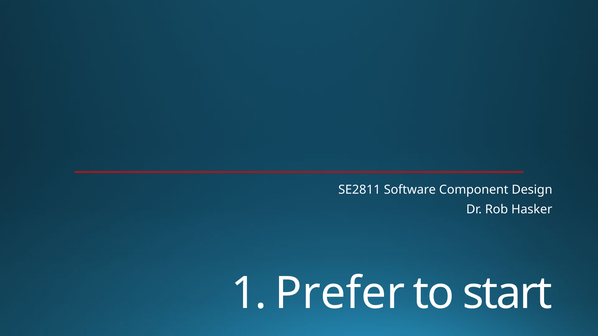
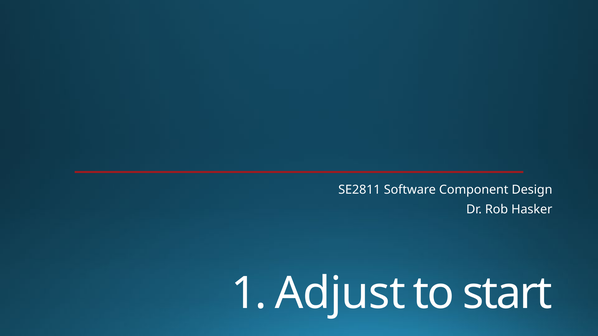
Prefer: Prefer -> Adjust (340, 294)
